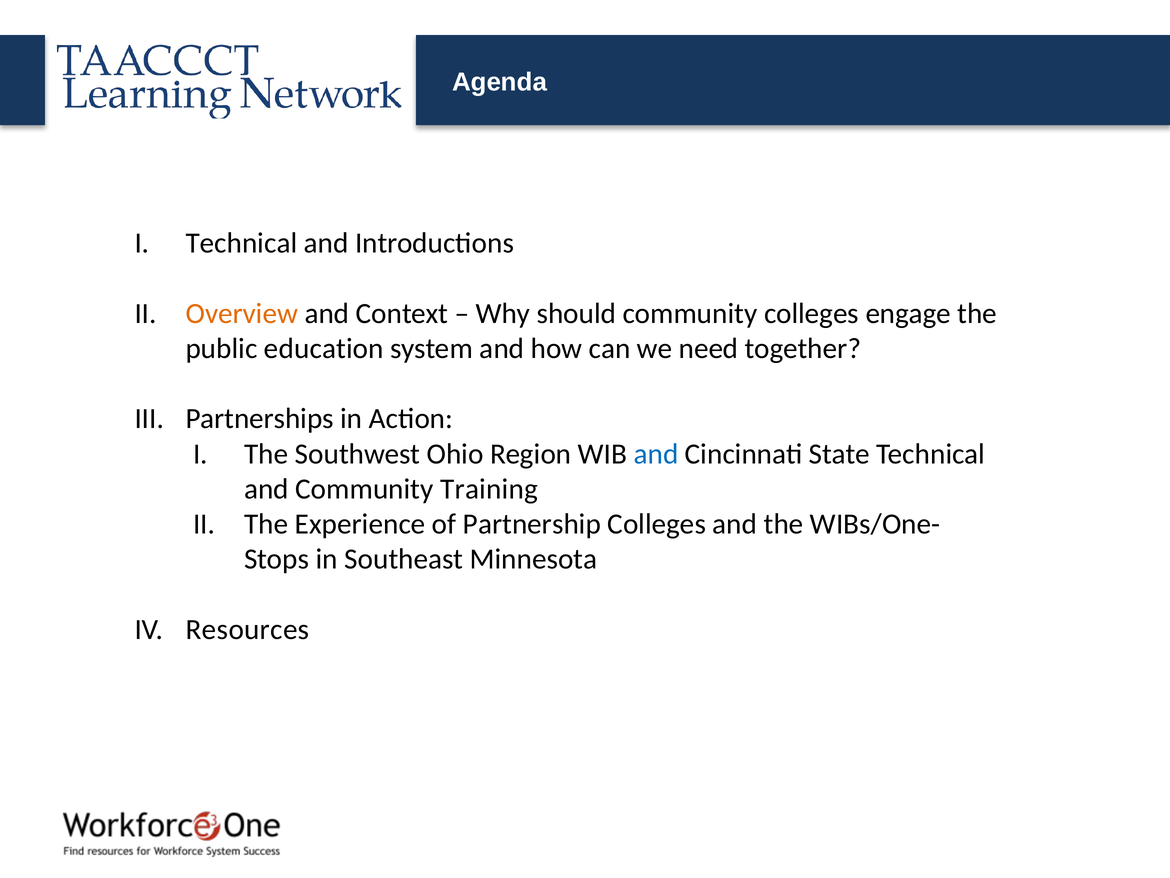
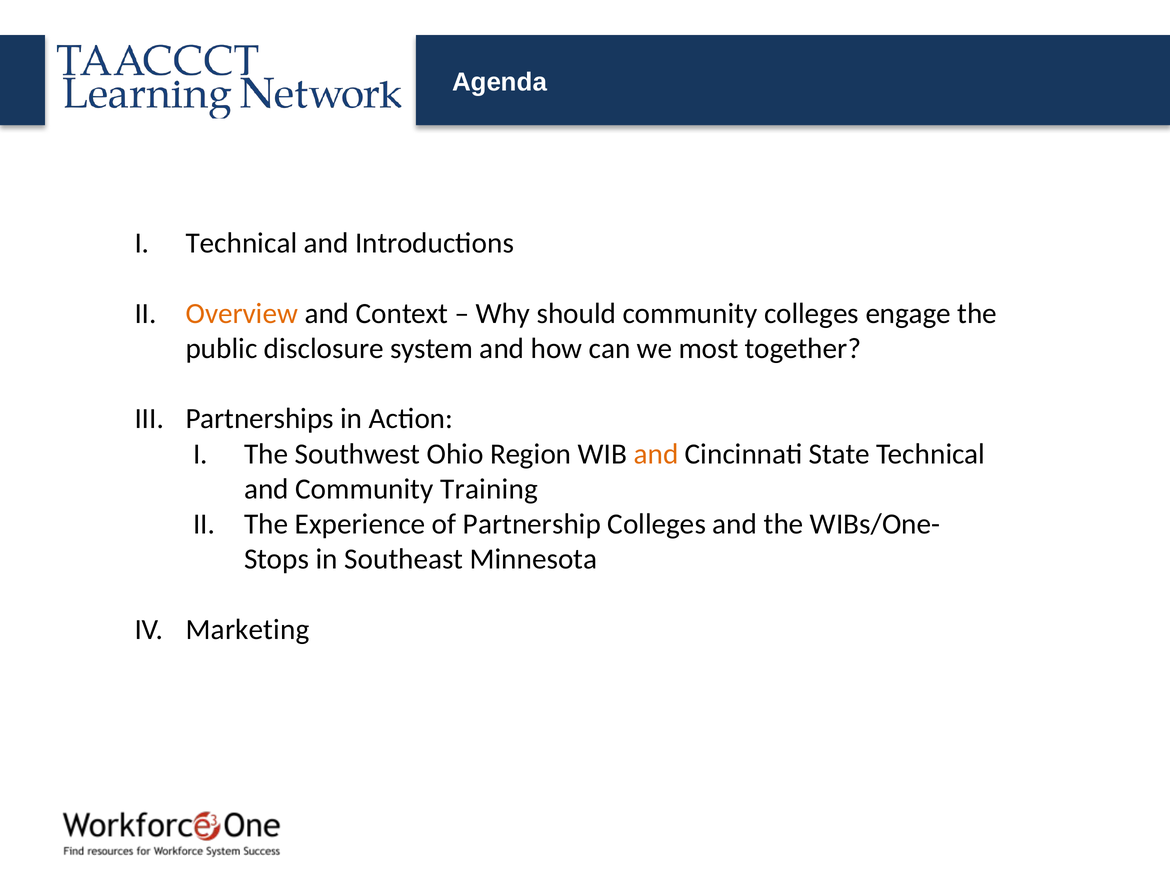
education: education -> disclosure (324, 348)
need: need -> most (709, 348)
and colour: blue -> orange (656, 454)
Resources: Resources -> Marketing (248, 629)
